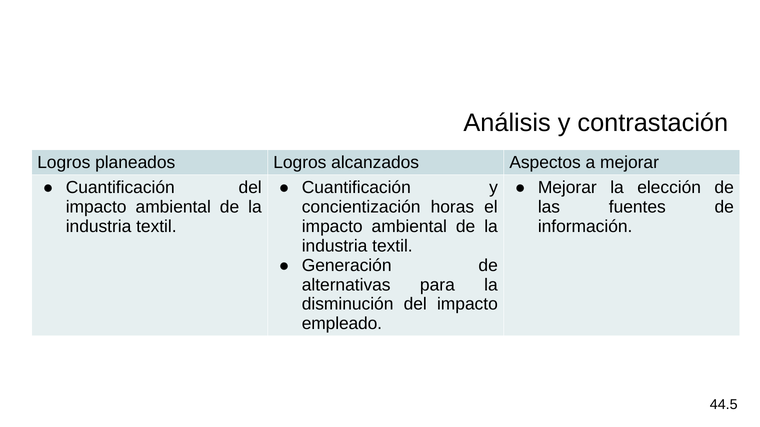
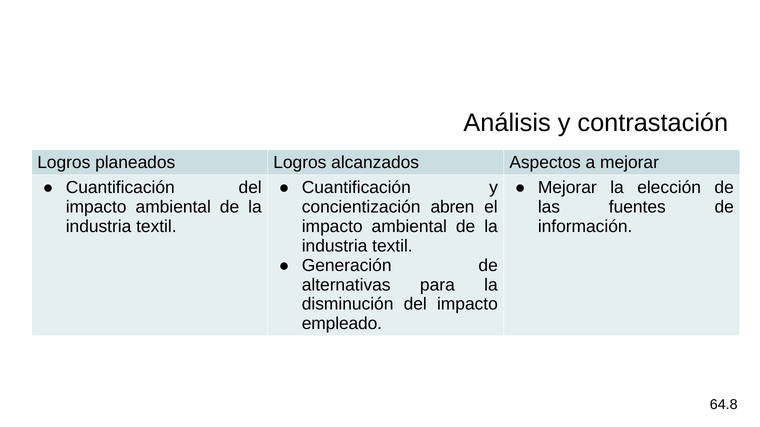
horas: horas -> abren (452, 207)
44.5: 44.5 -> 64.8 (724, 405)
